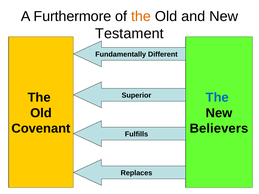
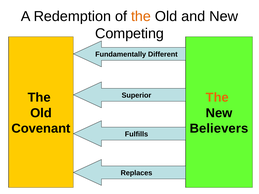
Furthermore: Furthermore -> Redemption (72, 16)
Testament: Testament -> Competing (130, 34)
The colour: blue -> orange (217, 98)
